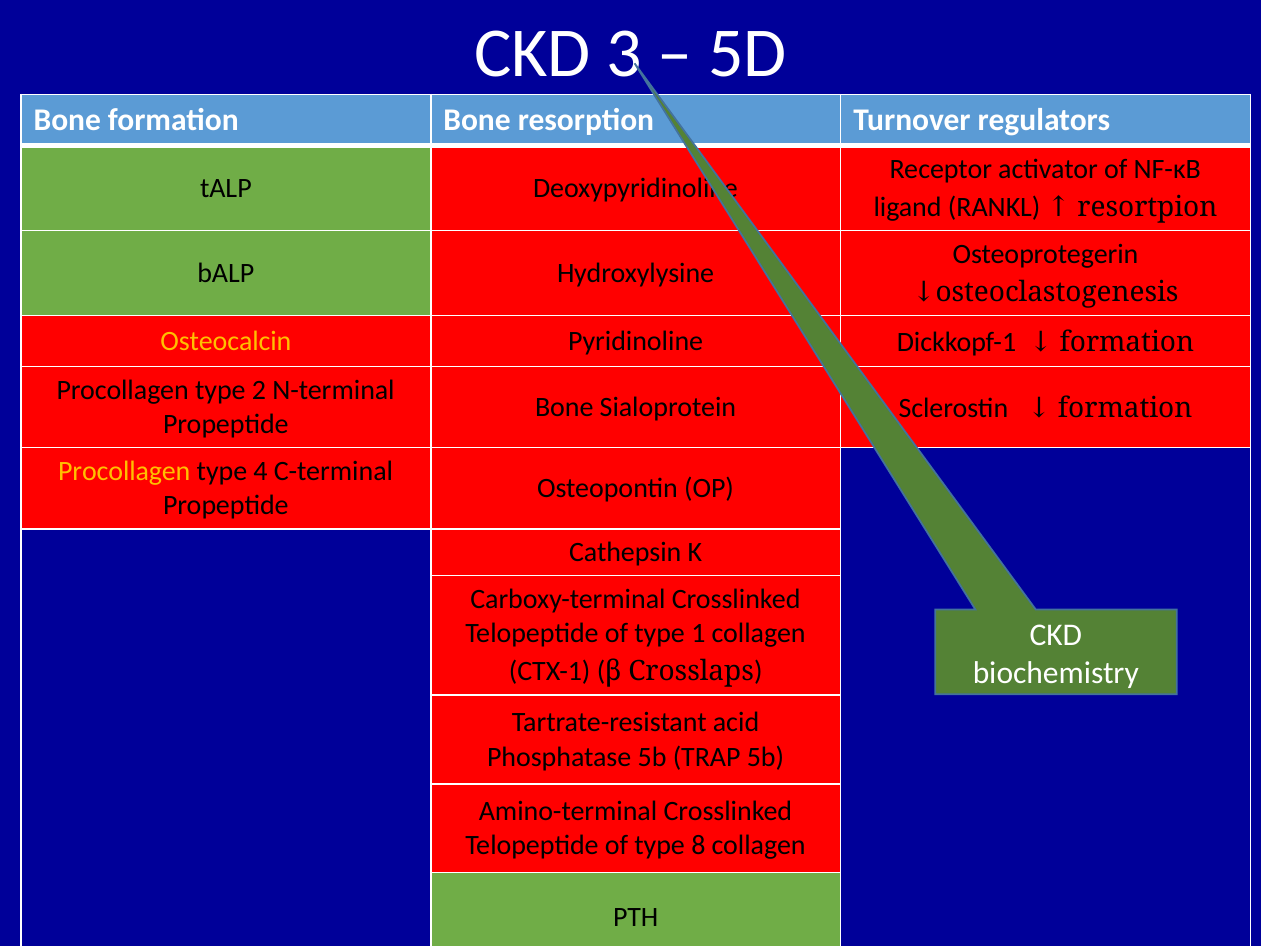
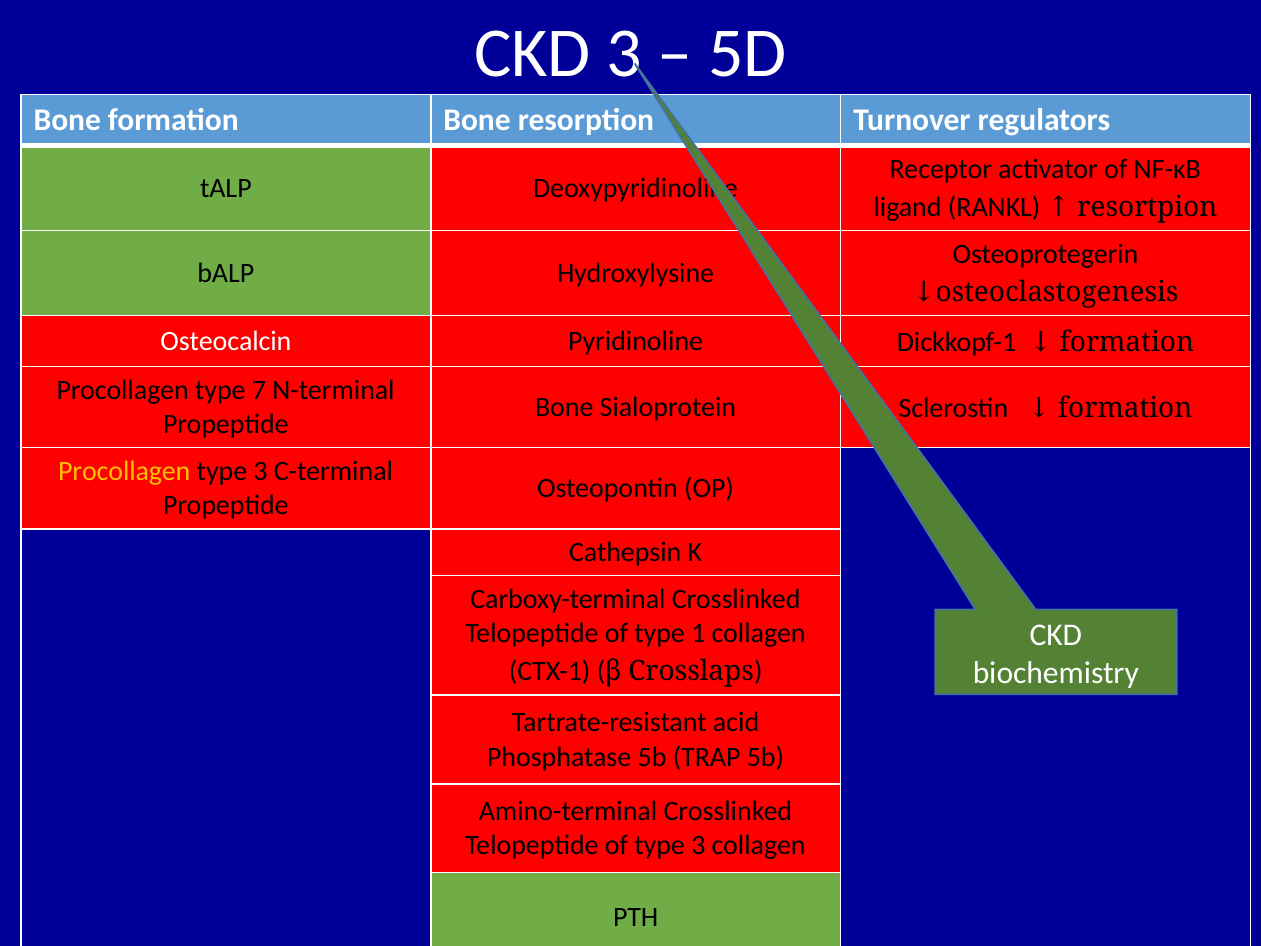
Osteocalcin colour: yellow -> white (226, 341)
2: 2 -> 7 (259, 390)
4: 4 -> 3 (260, 471)
of type 8: 8 -> 3 (698, 846)
